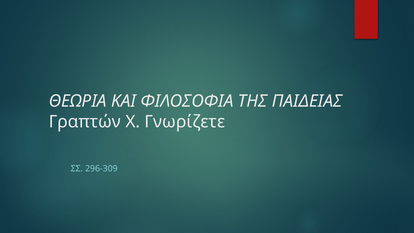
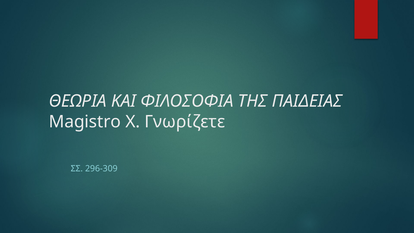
Γραπτών: Γραπτών -> Magistro (85, 122)
